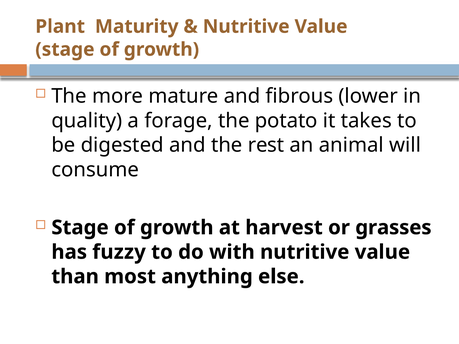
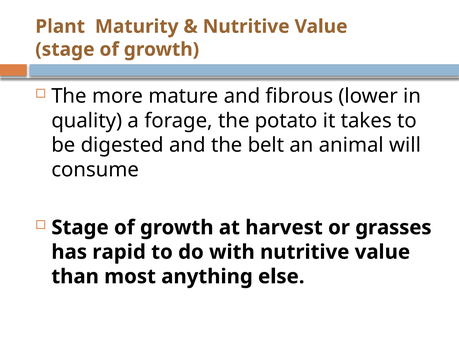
rest: rest -> belt (266, 145)
fuzzy: fuzzy -> rapid (119, 252)
